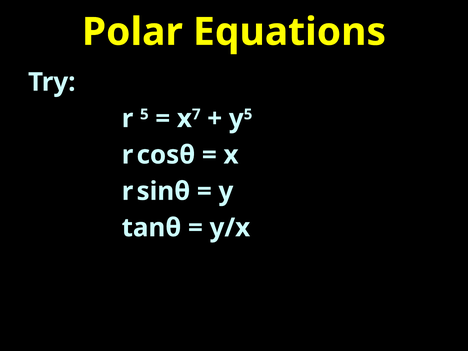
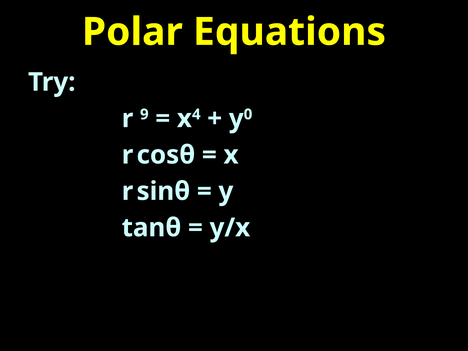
r 5: 5 -> 9 (144, 114)
7: 7 -> 4 (196, 114)
y 5: 5 -> 0 (248, 114)
